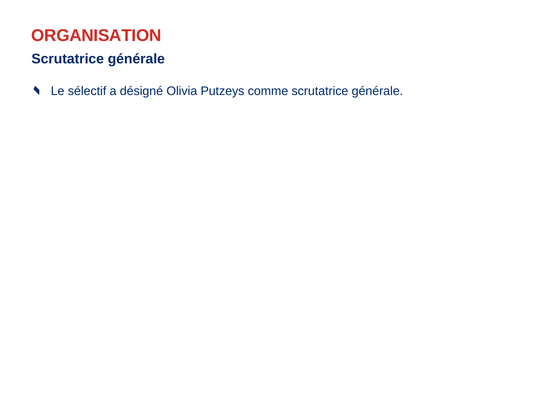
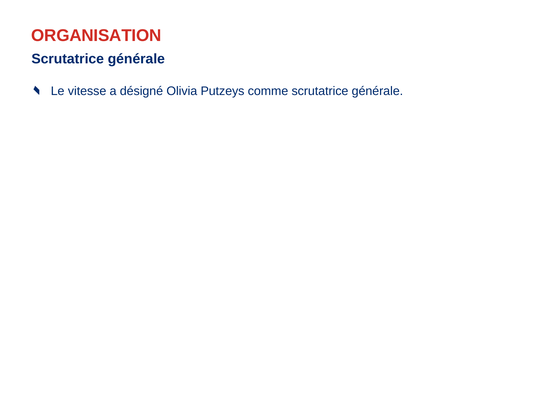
sélectif: sélectif -> vitesse (87, 91)
